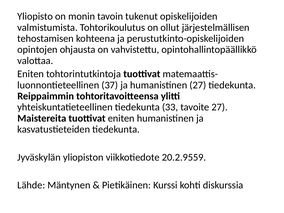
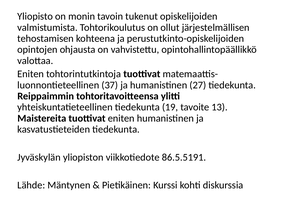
33: 33 -> 19 (170, 107)
tavoite 27: 27 -> 13 (220, 107)
20.2.9559: 20.2.9559 -> 86.5.5191 (184, 157)
